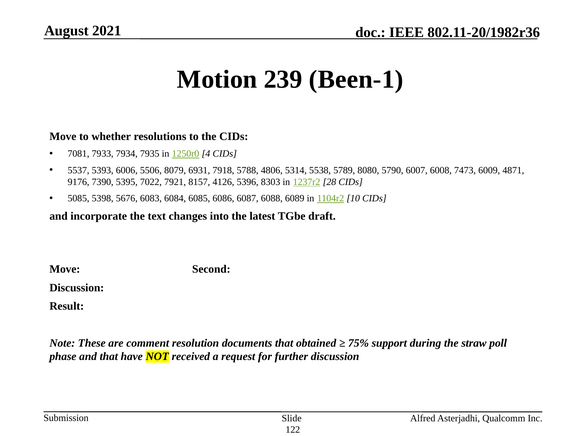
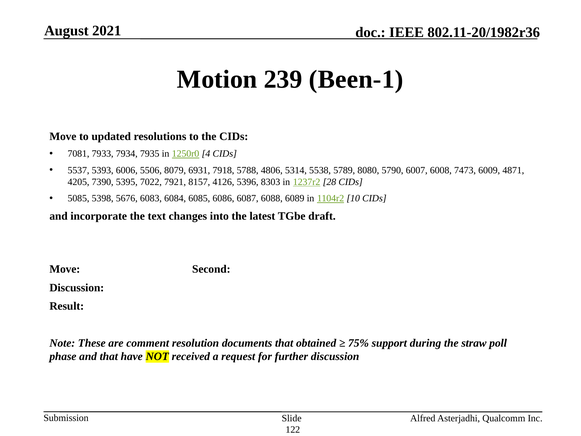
whether: whether -> updated (111, 136)
9176: 9176 -> 4205 (78, 182)
